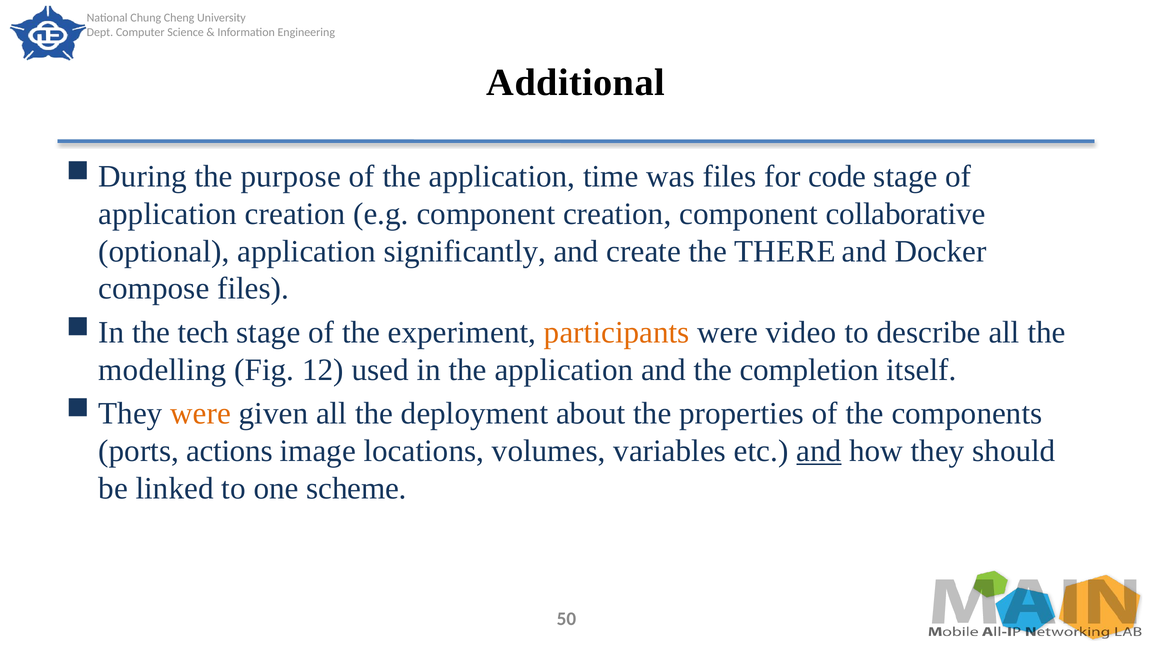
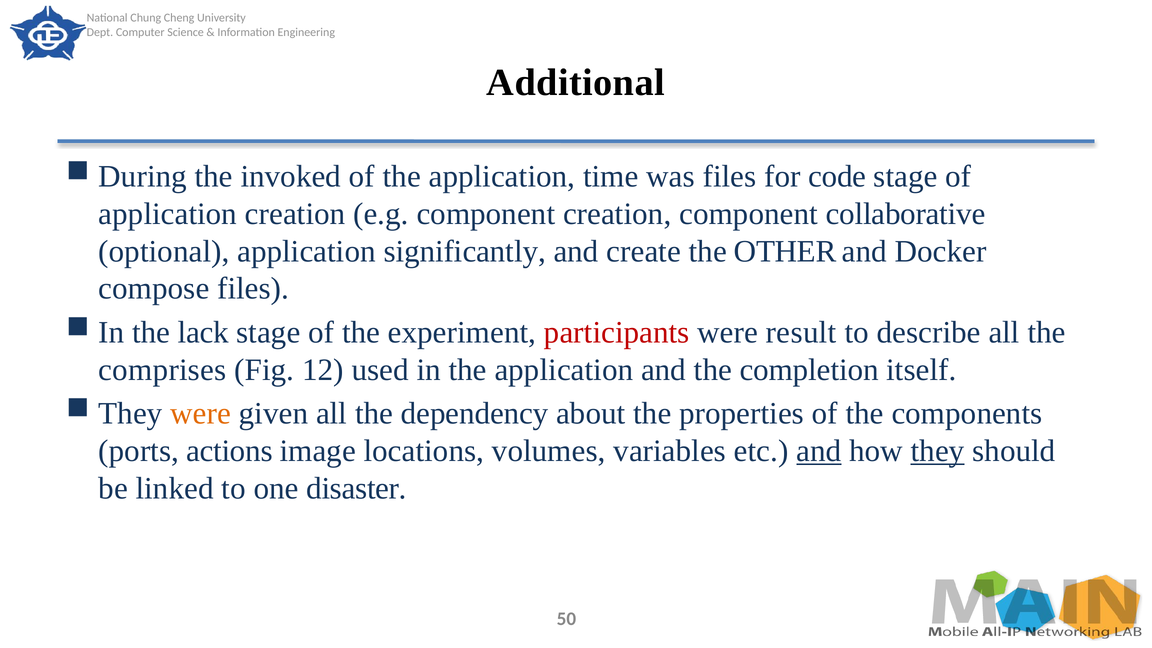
purpose: purpose -> invoked (291, 176)
THERE: THERE -> OTHER (785, 251)
tech: tech -> lack (203, 332)
participants colour: orange -> red (617, 332)
video: video -> result (801, 332)
modelling: modelling -> comprises (162, 370)
deployment: deployment -> dependency (475, 413)
they underline: none -> present (938, 451)
scheme: scheme -> disaster (357, 488)
